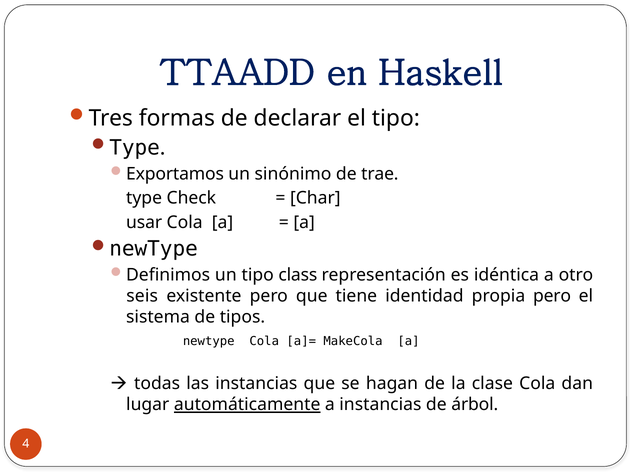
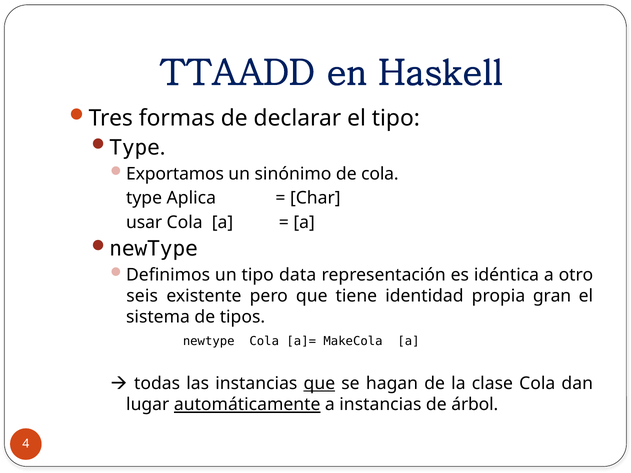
de trae: trae -> cola (380, 174)
Check: Check -> Aplica (191, 198)
class: class -> data (298, 275)
propia pero: pero -> gran (552, 296)
que underline: none -> present (319, 384)
